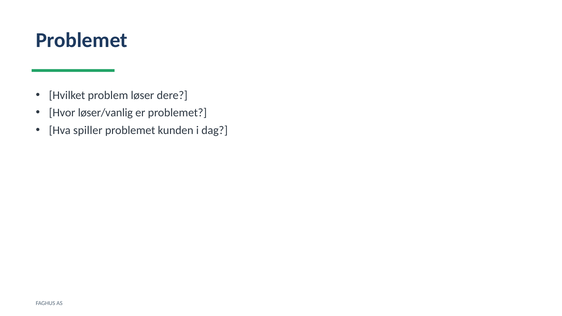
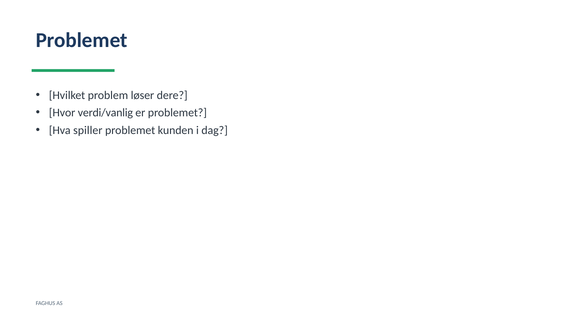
løser/vanlig: løser/vanlig -> verdi/vanlig (105, 113)
